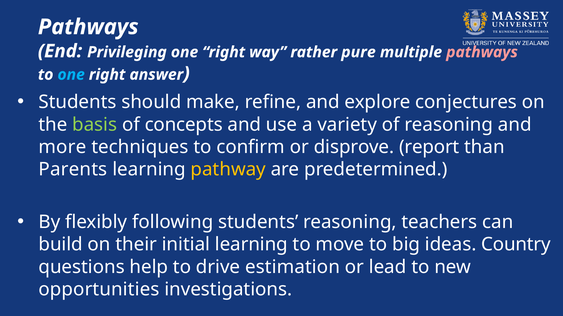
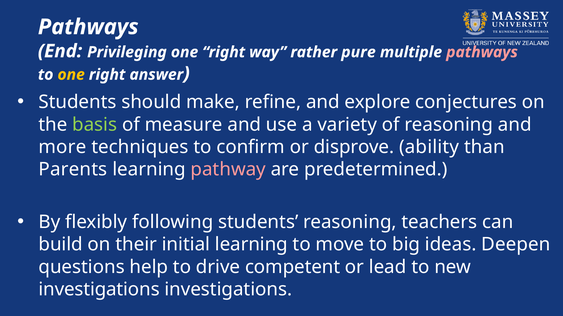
one colour: light blue -> yellow (71, 75)
concepts: concepts -> measure (184, 125)
report: report -> ability (429, 147)
pathway colour: yellow -> pink (228, 170)
Country: Country -> Deepen (516, 245)
estimation: estimation -> competent (293, 267)
opportunities: opportunities -> investigations (99, 290)
